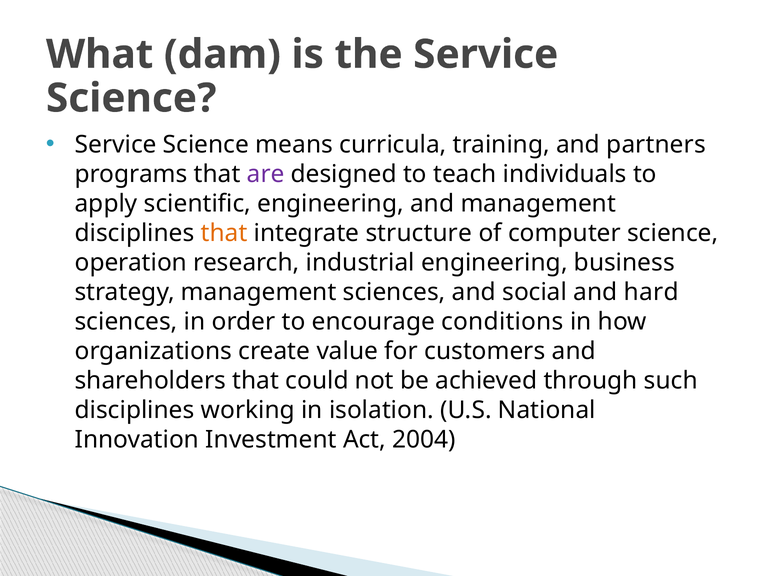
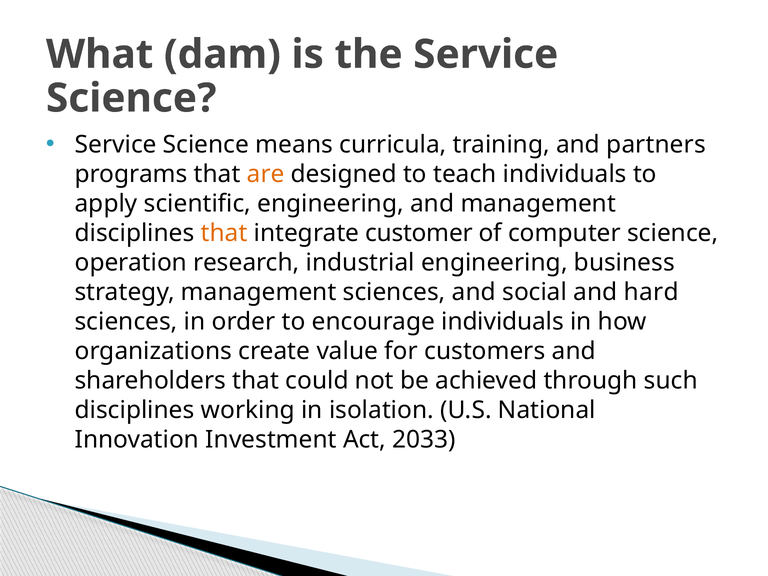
are colour: purple -> orange (266, 174)
structure: structure -> customer (419, 233)
encourage conditions: conditions -> individuals (503, 322)
2004: 2004 -> 2033 (424, 440)
